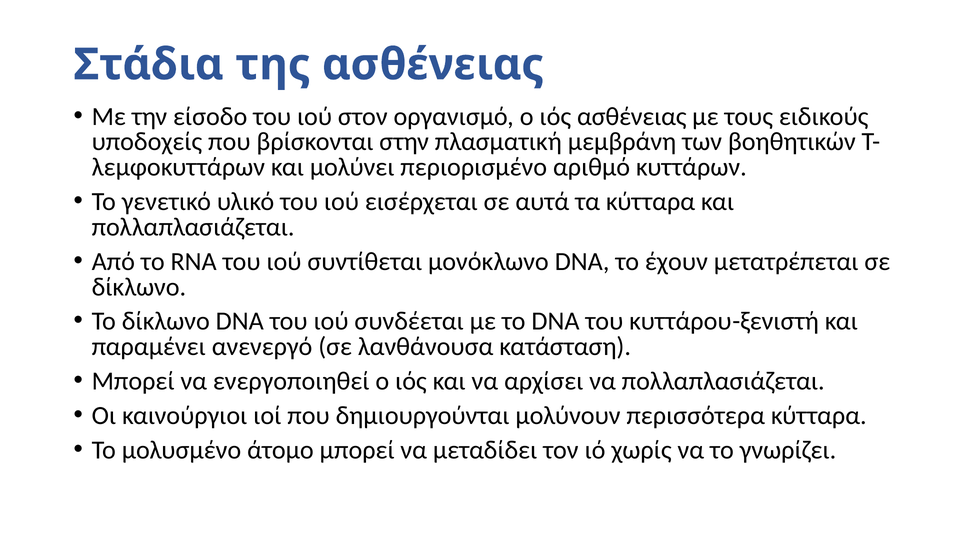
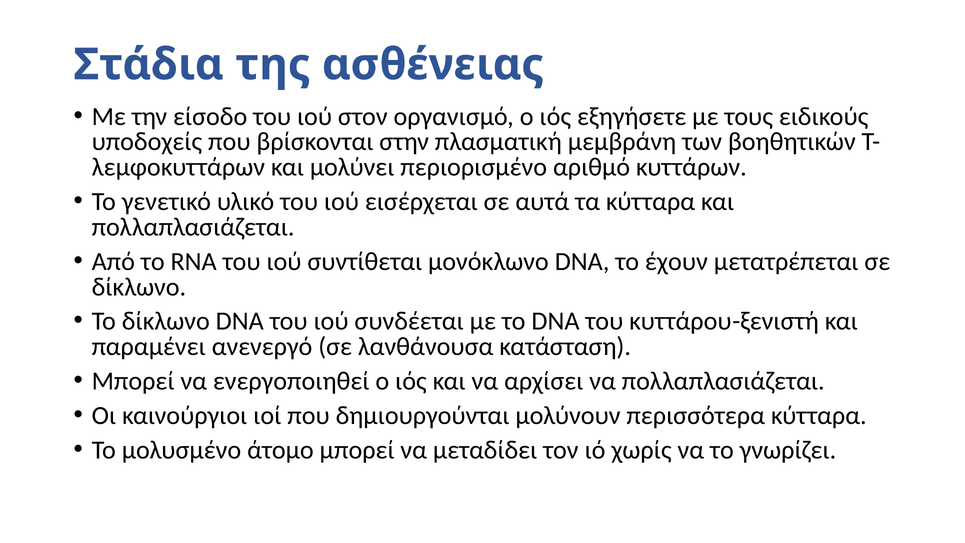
ιός ασθένειας: ασθένειας -> εξηγήσετε (632, 116)
